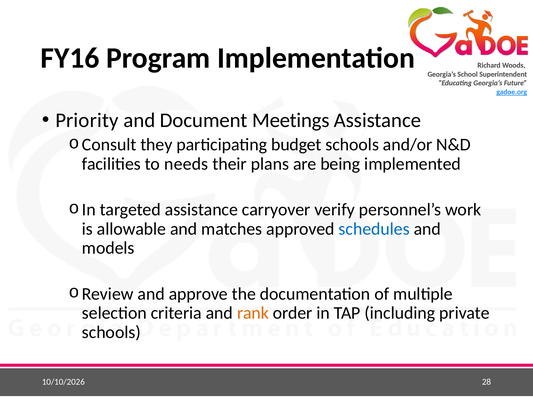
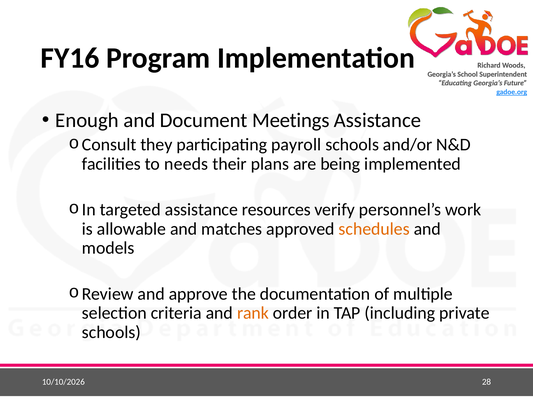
Priority: Priority -> Enough (87, 120)
budget: budget -> payroll (296, 145)
carryover: carryover -> resources (276, 210)
schedules colour: blue -> orange (374, 229)
